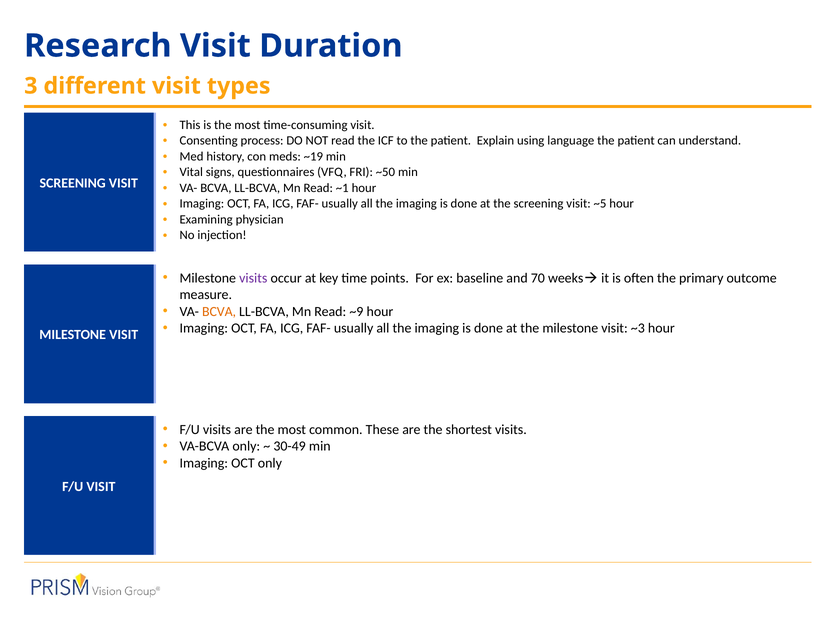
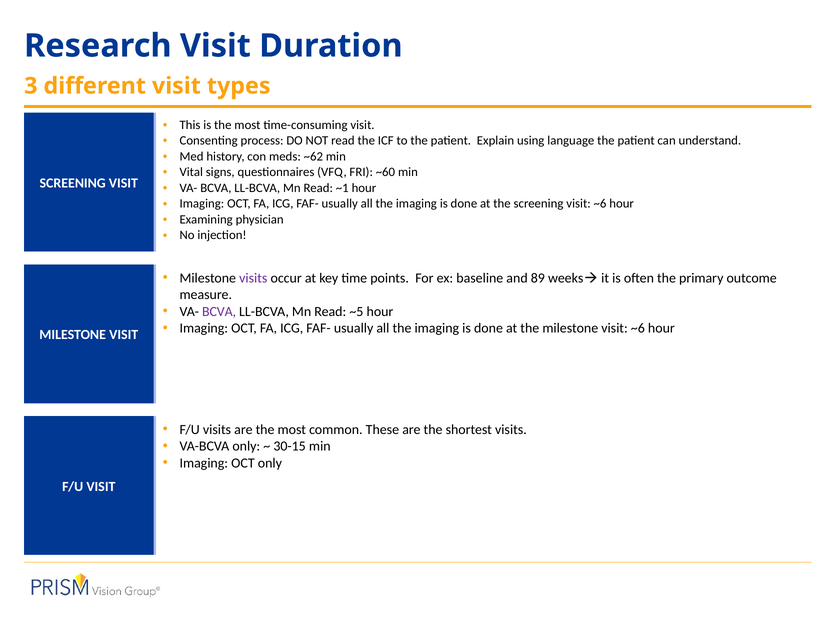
~19: ~19 -> ~62 (313, 156)
~50: ~50 -> ~60 (385, 172)
screening visit ~5: ~5 -> ~6 (600, 204)
70: 70 -> 89 (538, 278)
BCVA colour: orange -> purple (219, 311)
~9: ~9 -> ~5 (356, 311)
milestone visit ~3: ~3 -> ~6 (638, 328)
30-49: 30-49 -> 30-15 (290, 446)
